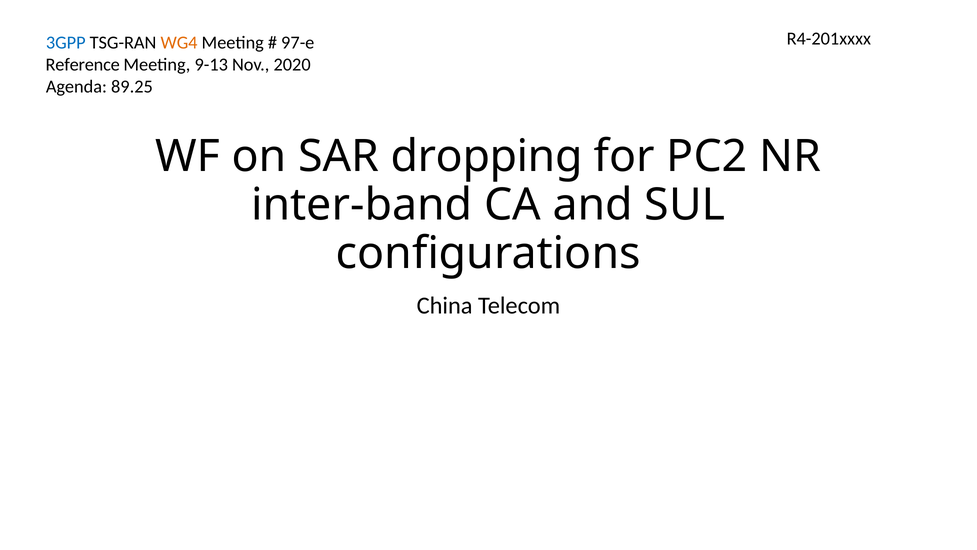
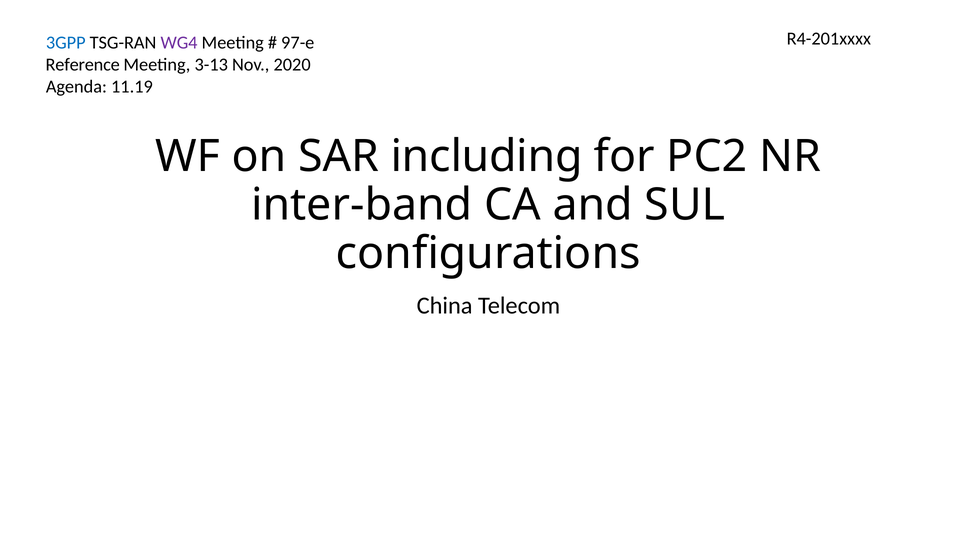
WG4 colour: orange -> purple (179, 43)
9-13: 9-13 -> 3-13 (211, 65)
89.25: 89.25 -> 11.19 (132, 87)
dropping: dropping -> including (487, 156)
